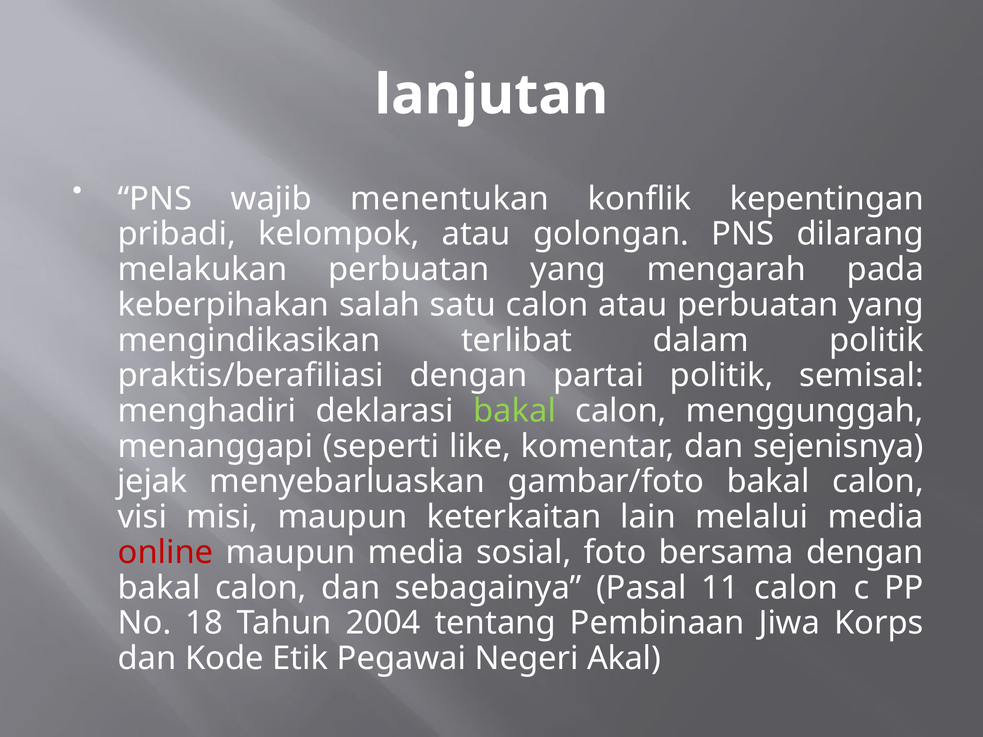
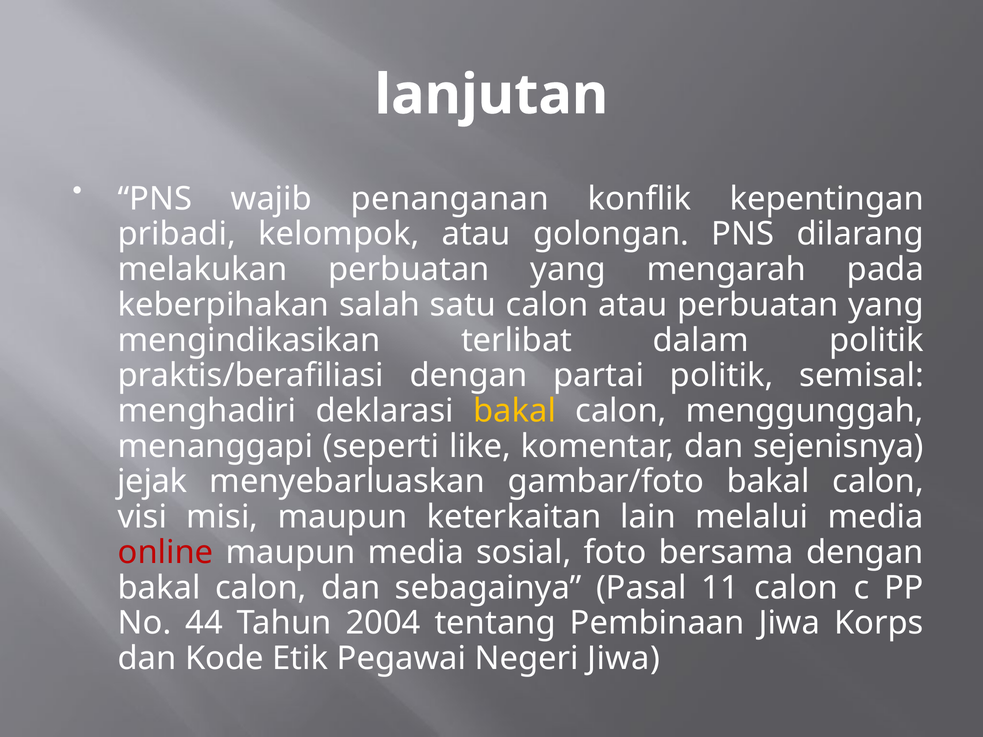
menentukan: menentukan -> penanganan (450, 199)
bakal colour: light green -> yellow (515, 411)
18: 18 -> 44 (204, 623)
Negeri Akal: Akal -> Jiwa (624, 659)
